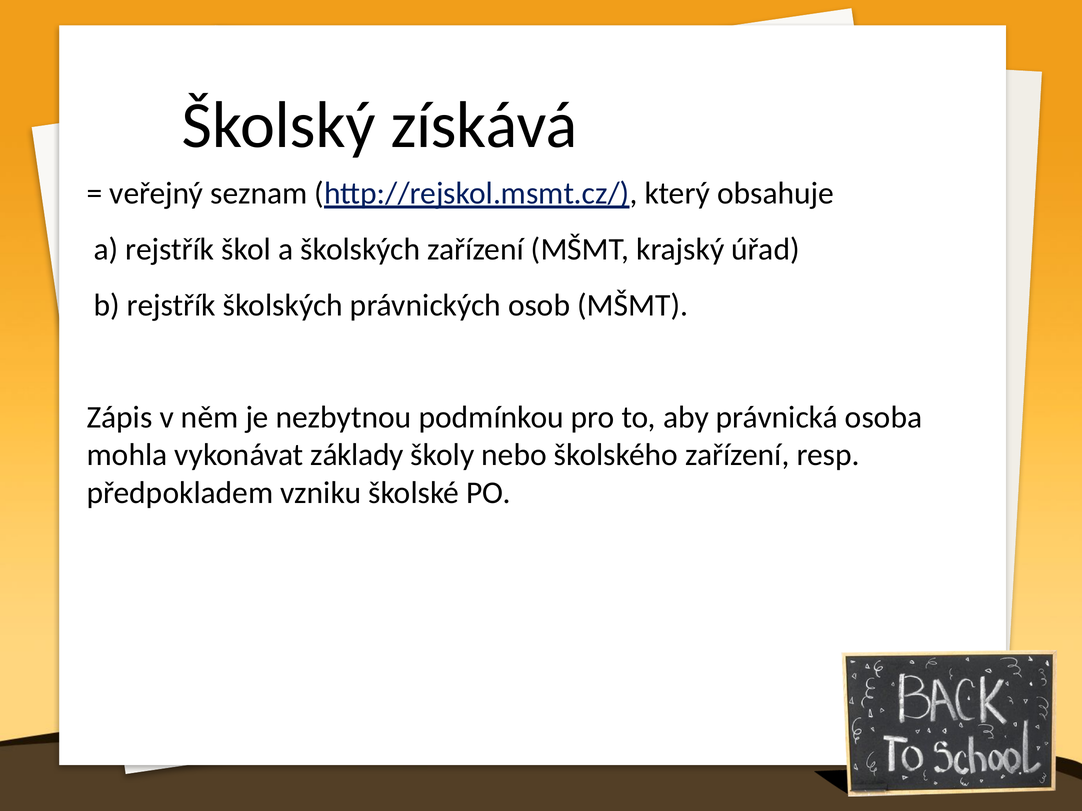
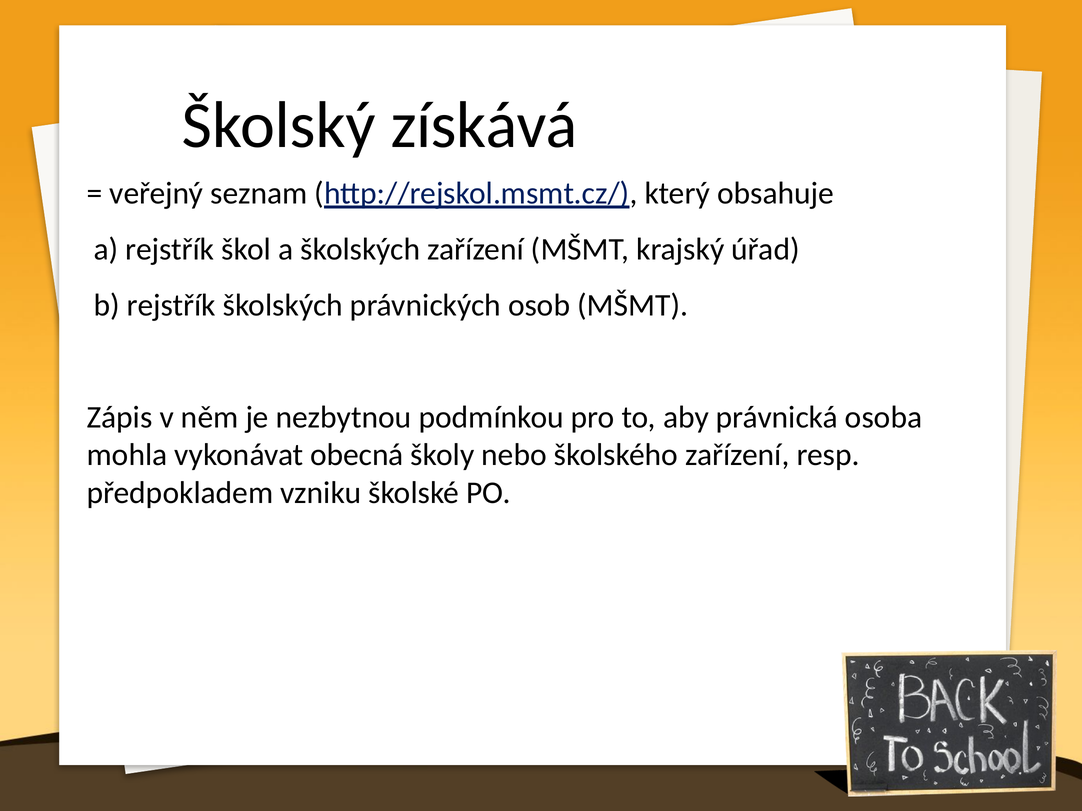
základy: základy -> obecná (357, 455)
